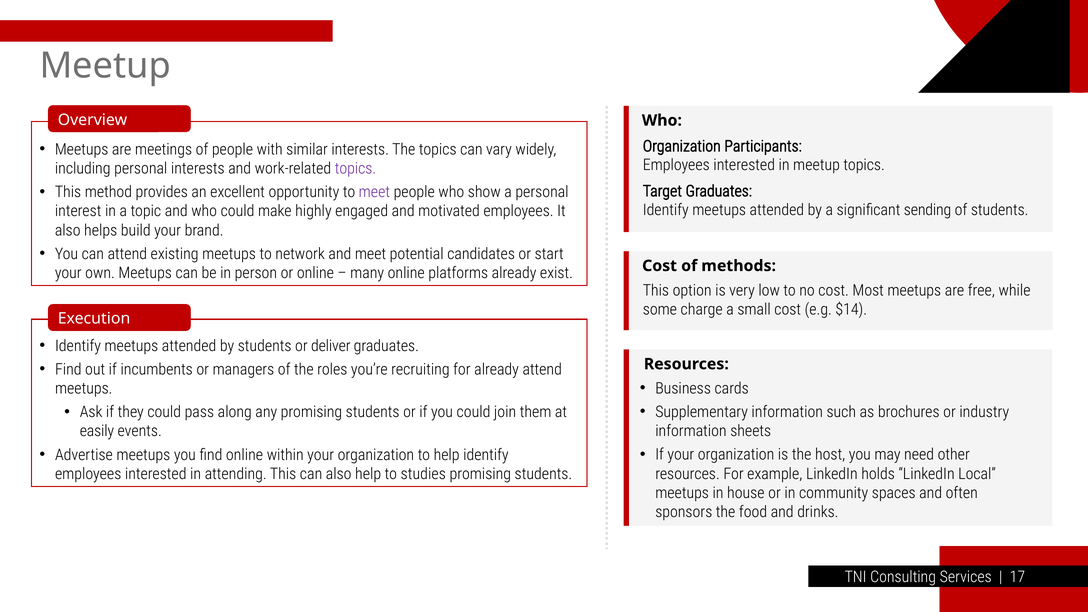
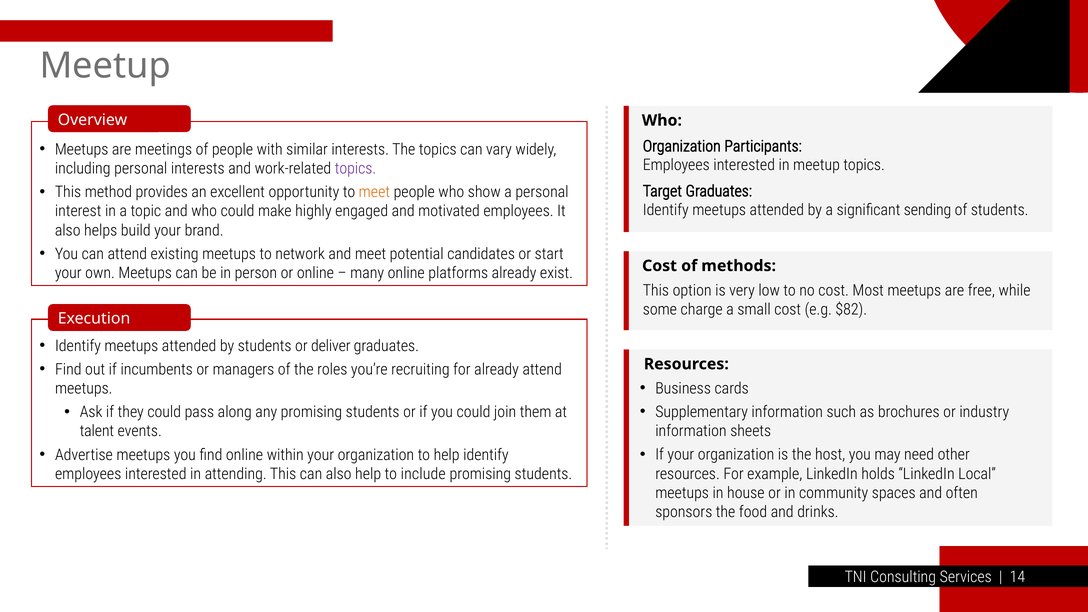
meet colour: purple -> orange (374, 192)
$14: $14 -> $82 (851, 310)
easily: easily -> talent (97, 431)
studies: studies -> include (423, 474)
17: 17 -> 14 (1017, 577)
